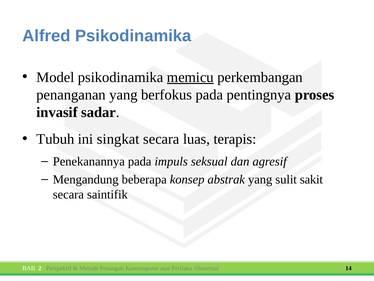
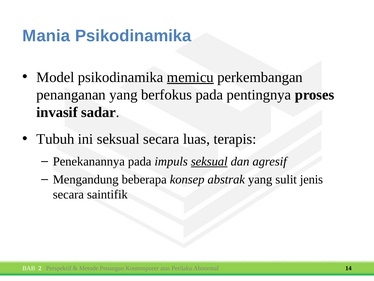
Alfred: Alfred -> Mania (46, 36)
ini singkat: singkat -> seksual (118, 139)
seksual underline: none -> present (209, 161)
sakit: sakit -> jenis (311, 179)
